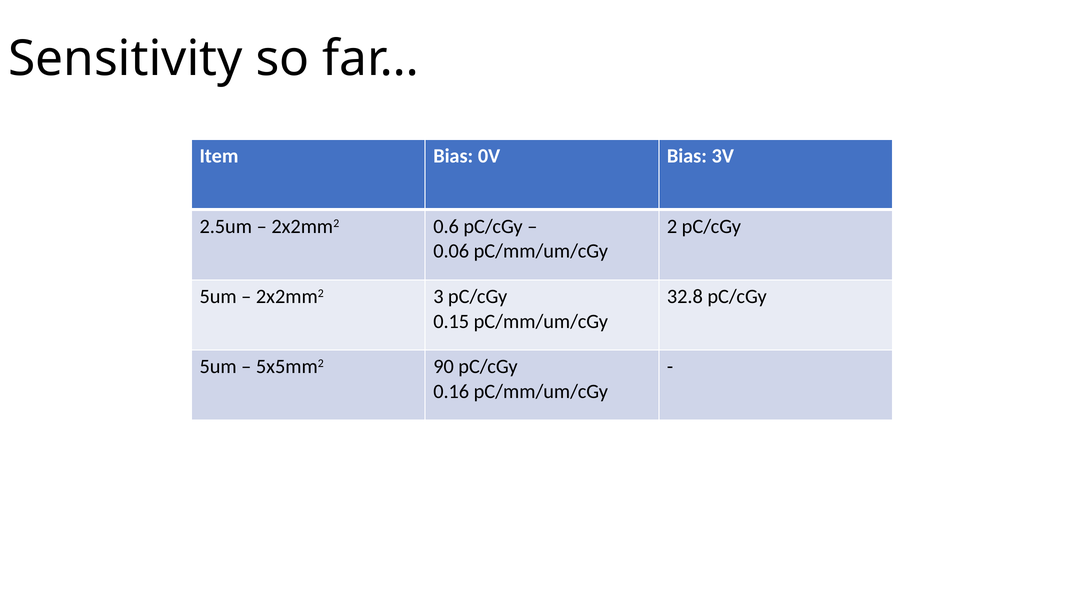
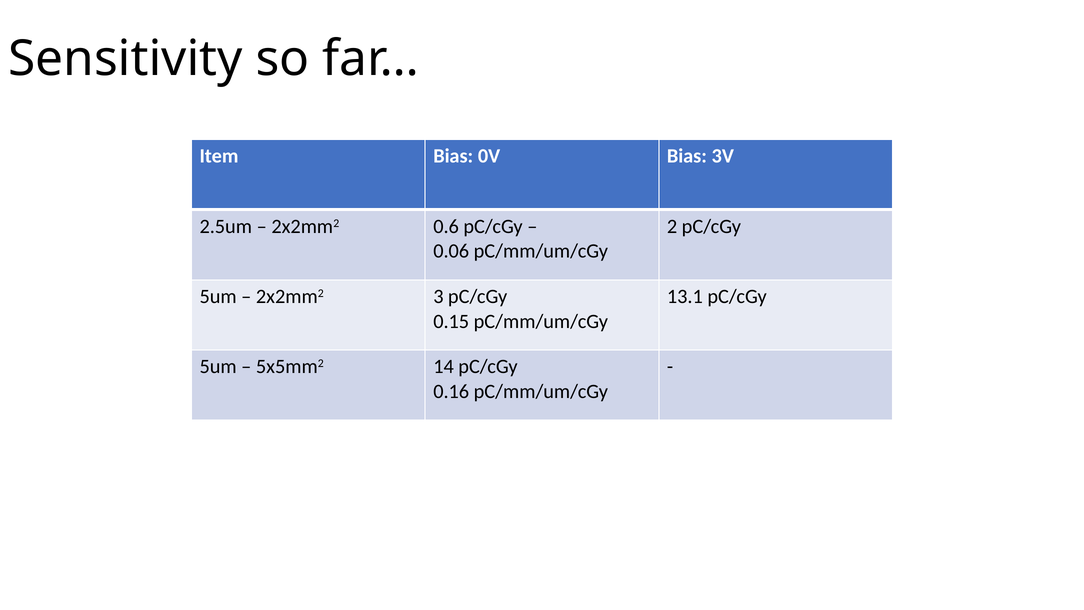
32.8: 32.8 -> 13.1 (685, 296)
90: 90 -> 14 (444, 367)
